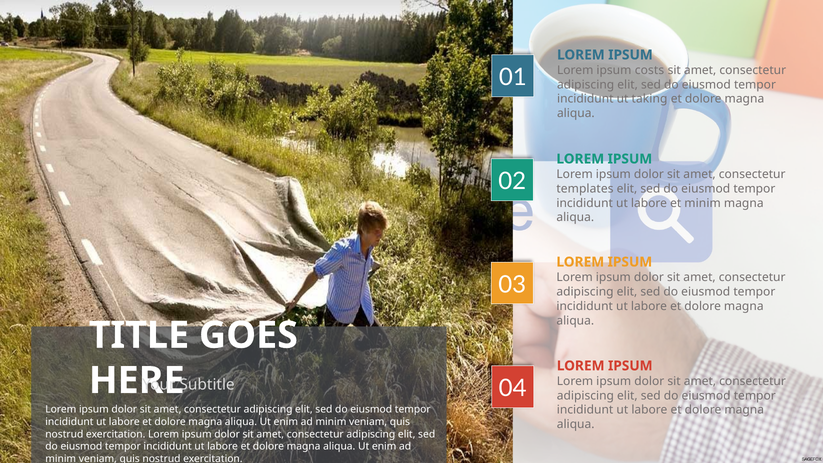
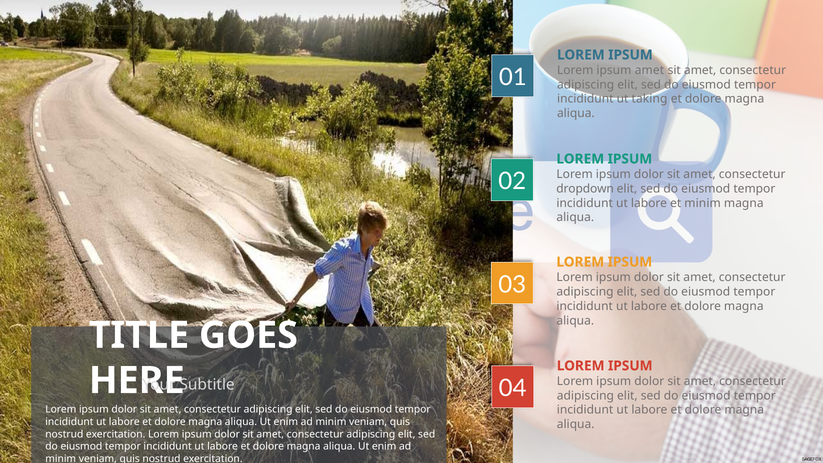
ipsum costs: costs -> amet (649, 70)
templates: templates -> dropdown (585, 189)
